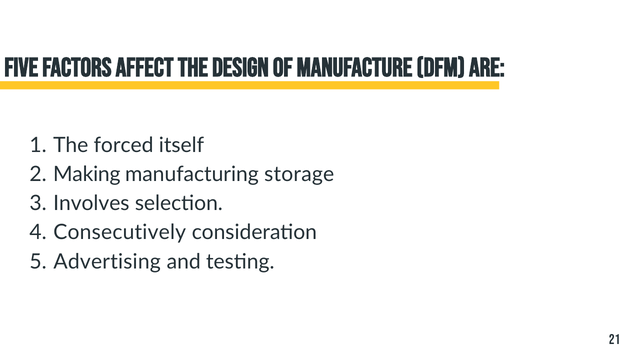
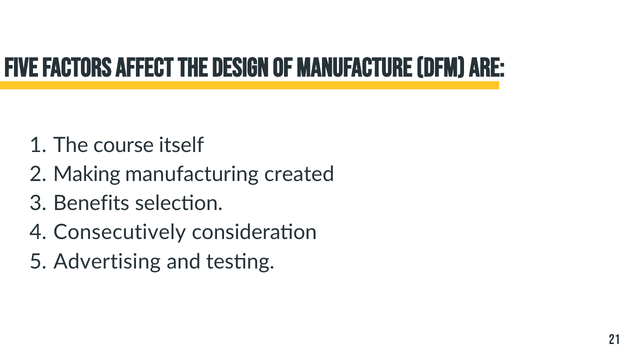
forced: forced -> course (124, 145)
storage: storage -> created (299, 174)
Involves: Involves -> Benefits (91, 203)
